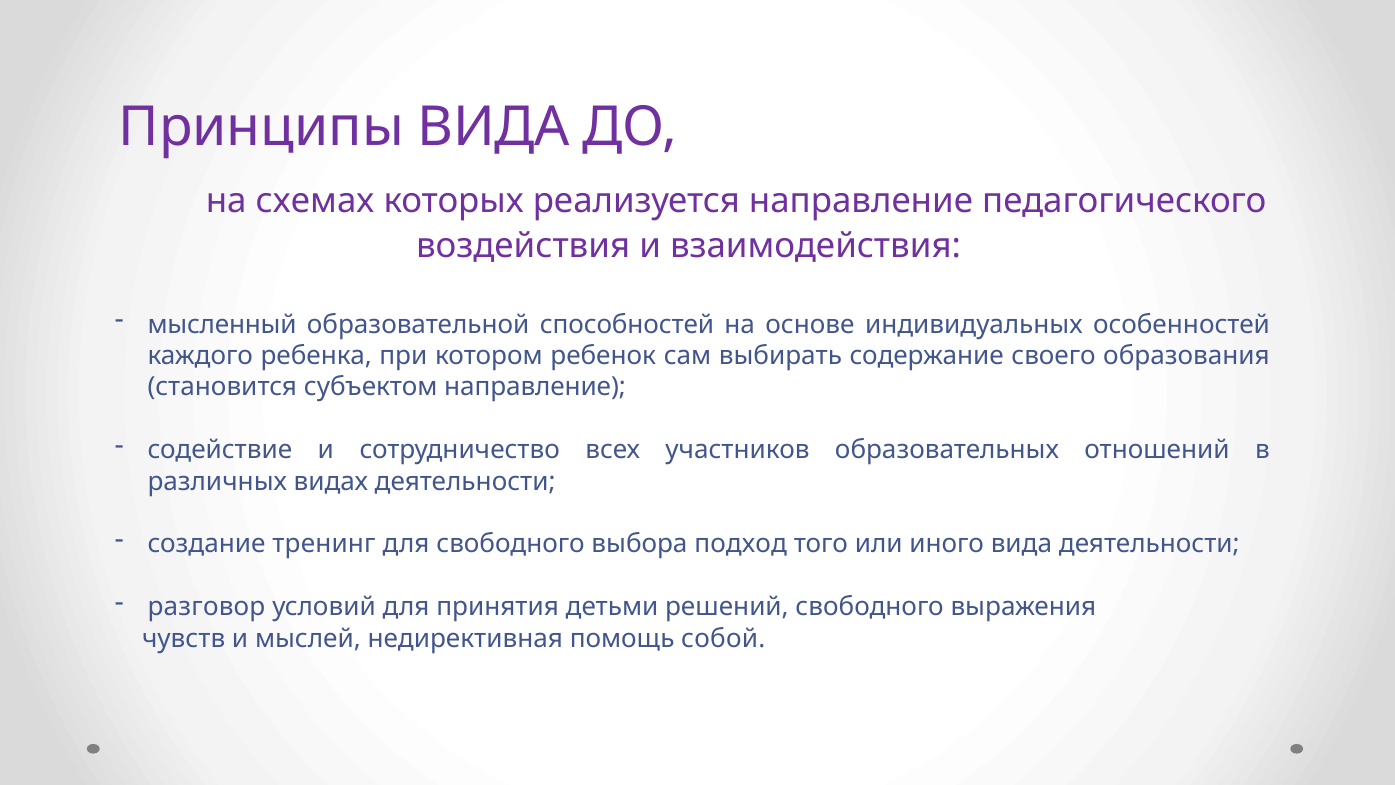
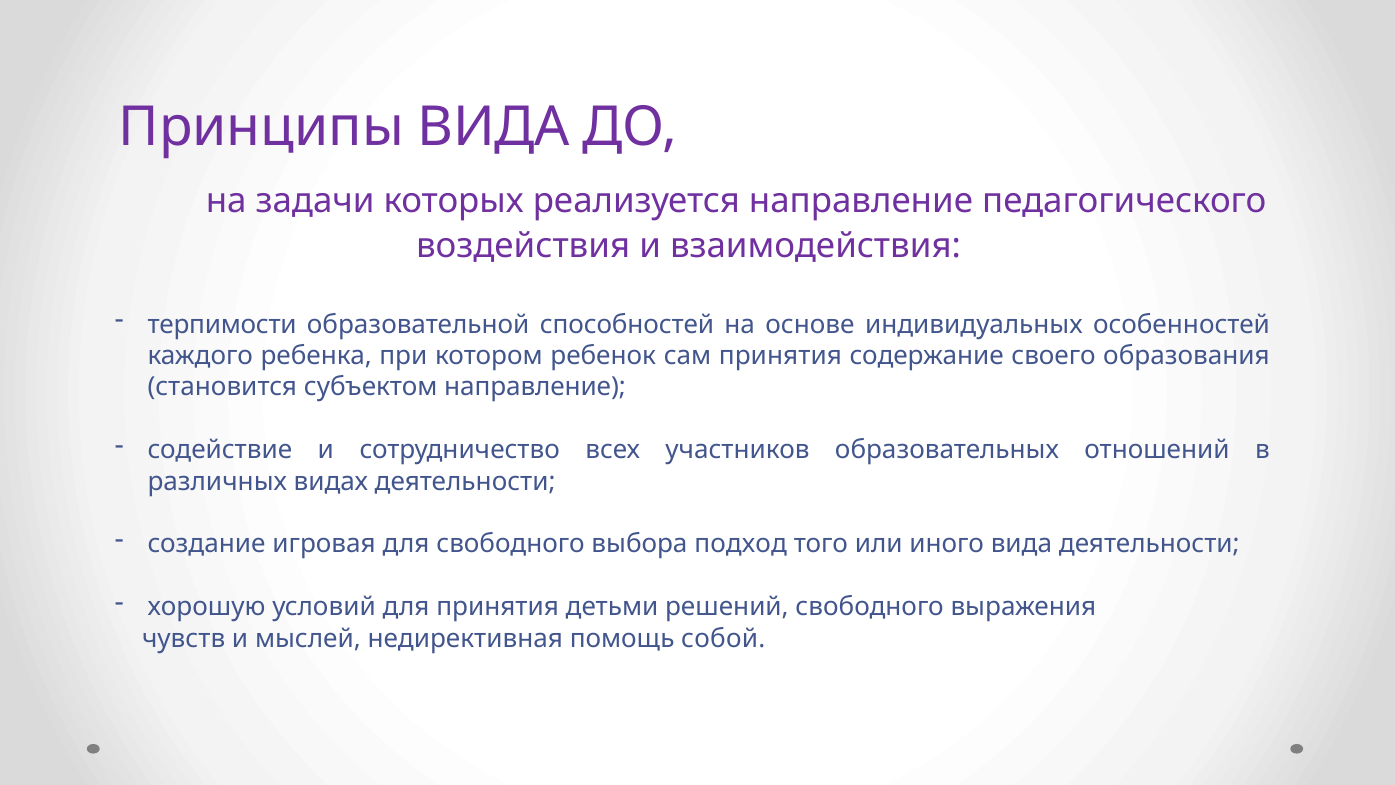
схемах: схемах -> задачи (315, 200)
мысленный: мысленный -> терпимости (222, 324)
сам выбирать: выбирать -> принятия (780, 356)
тренинг: тренинг -> игровая (324, 544)
разговор: разговор -> хорошую (207, 607)
